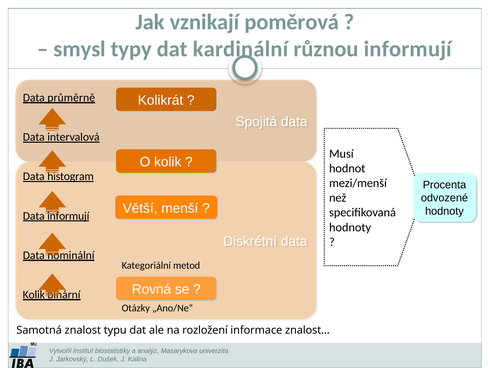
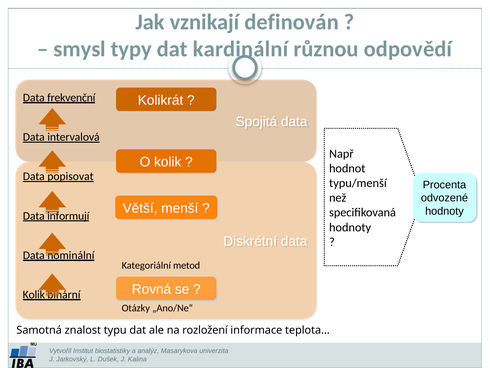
poměrová: poměrová -> definován (292, 22)
různou informují: informují -> odpovědí (408, 49)
průměrně: průměrně -> frekvenční (71, 98)
Musí: Musí -> Např (341, 154)
histogram: histogram -> popisovat (70, 176)
mezi/menší: mezi/menší -> typu/menší (358, 183)
znalost…: znalost… -> teplota… (307, 330)
